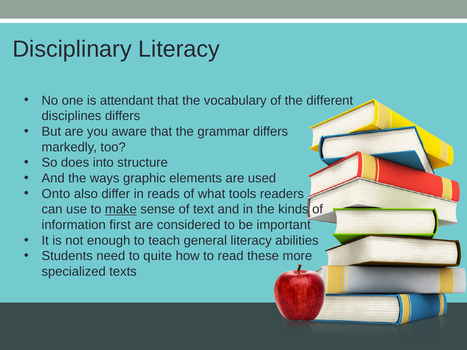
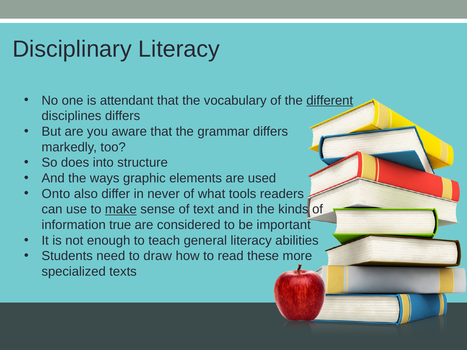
different underline: none -> present (330, 100)
reads: reads -> never (164, 194)
first: first -> true (120, 225)
quite: quite -> draw (158, 256)
